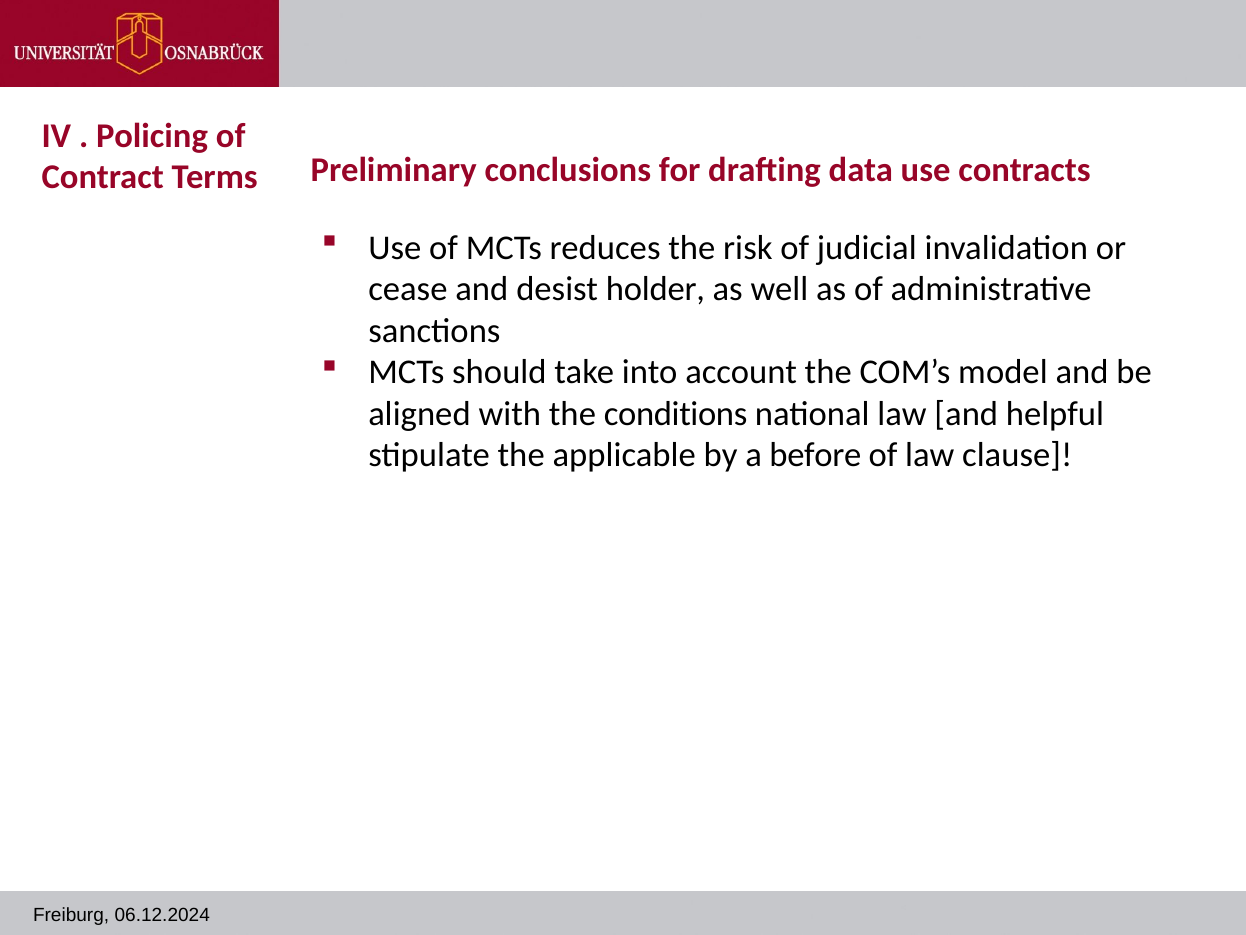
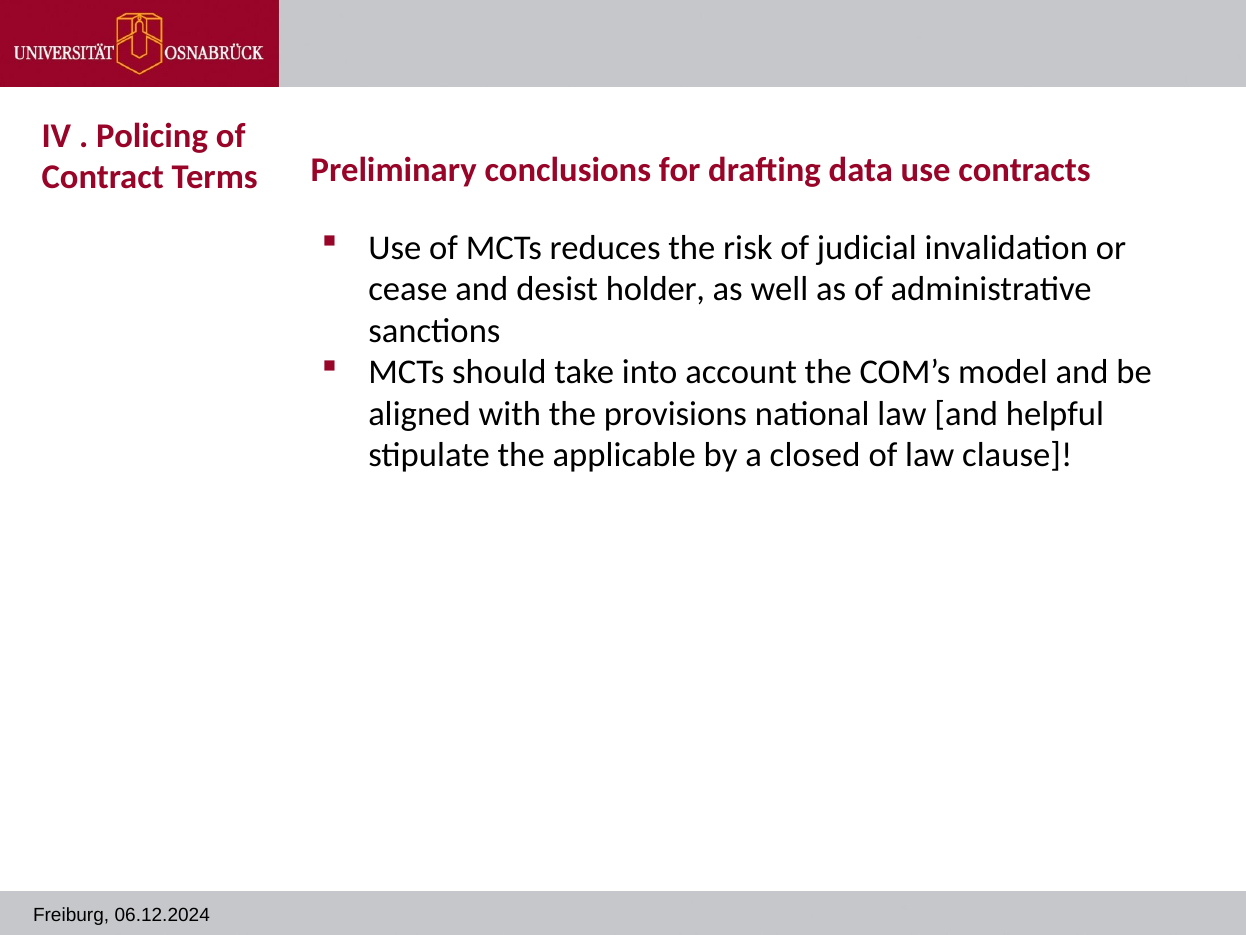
conditions: conditions -> provisions (675, 414)
before: before -> closed (815, 455)
